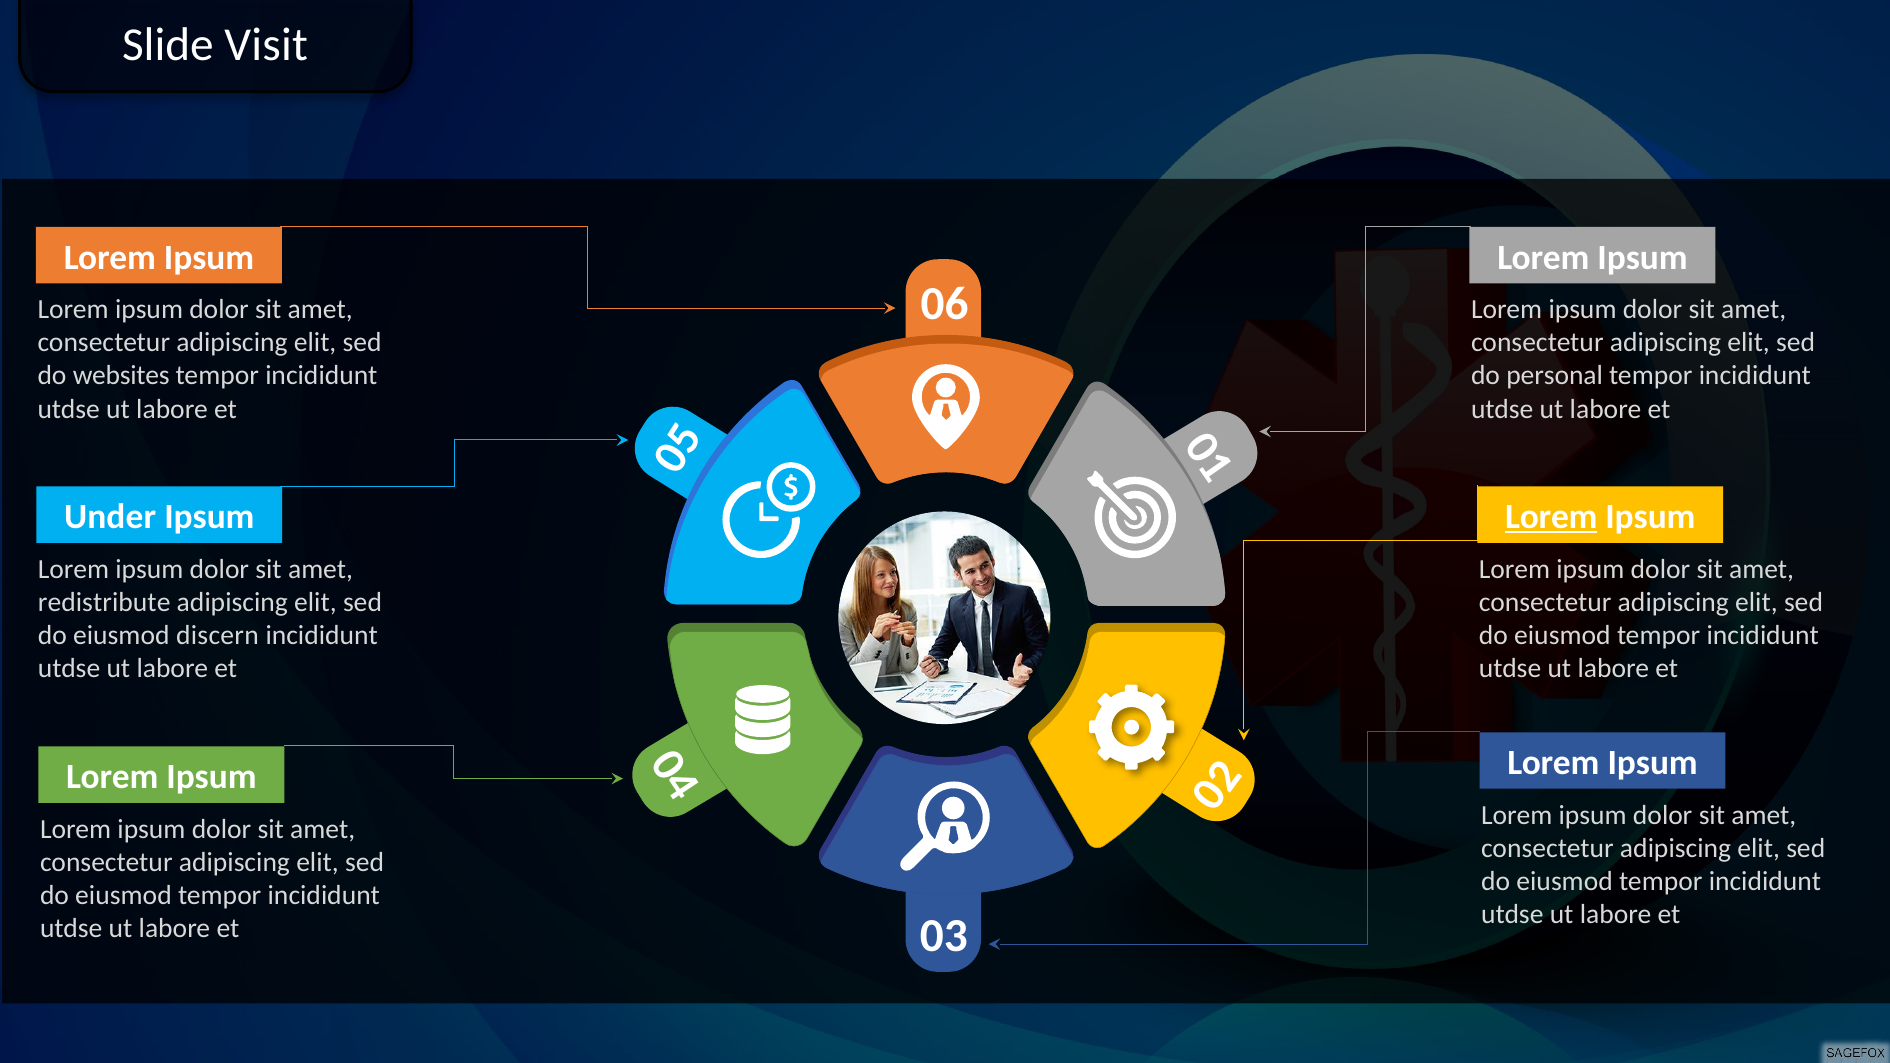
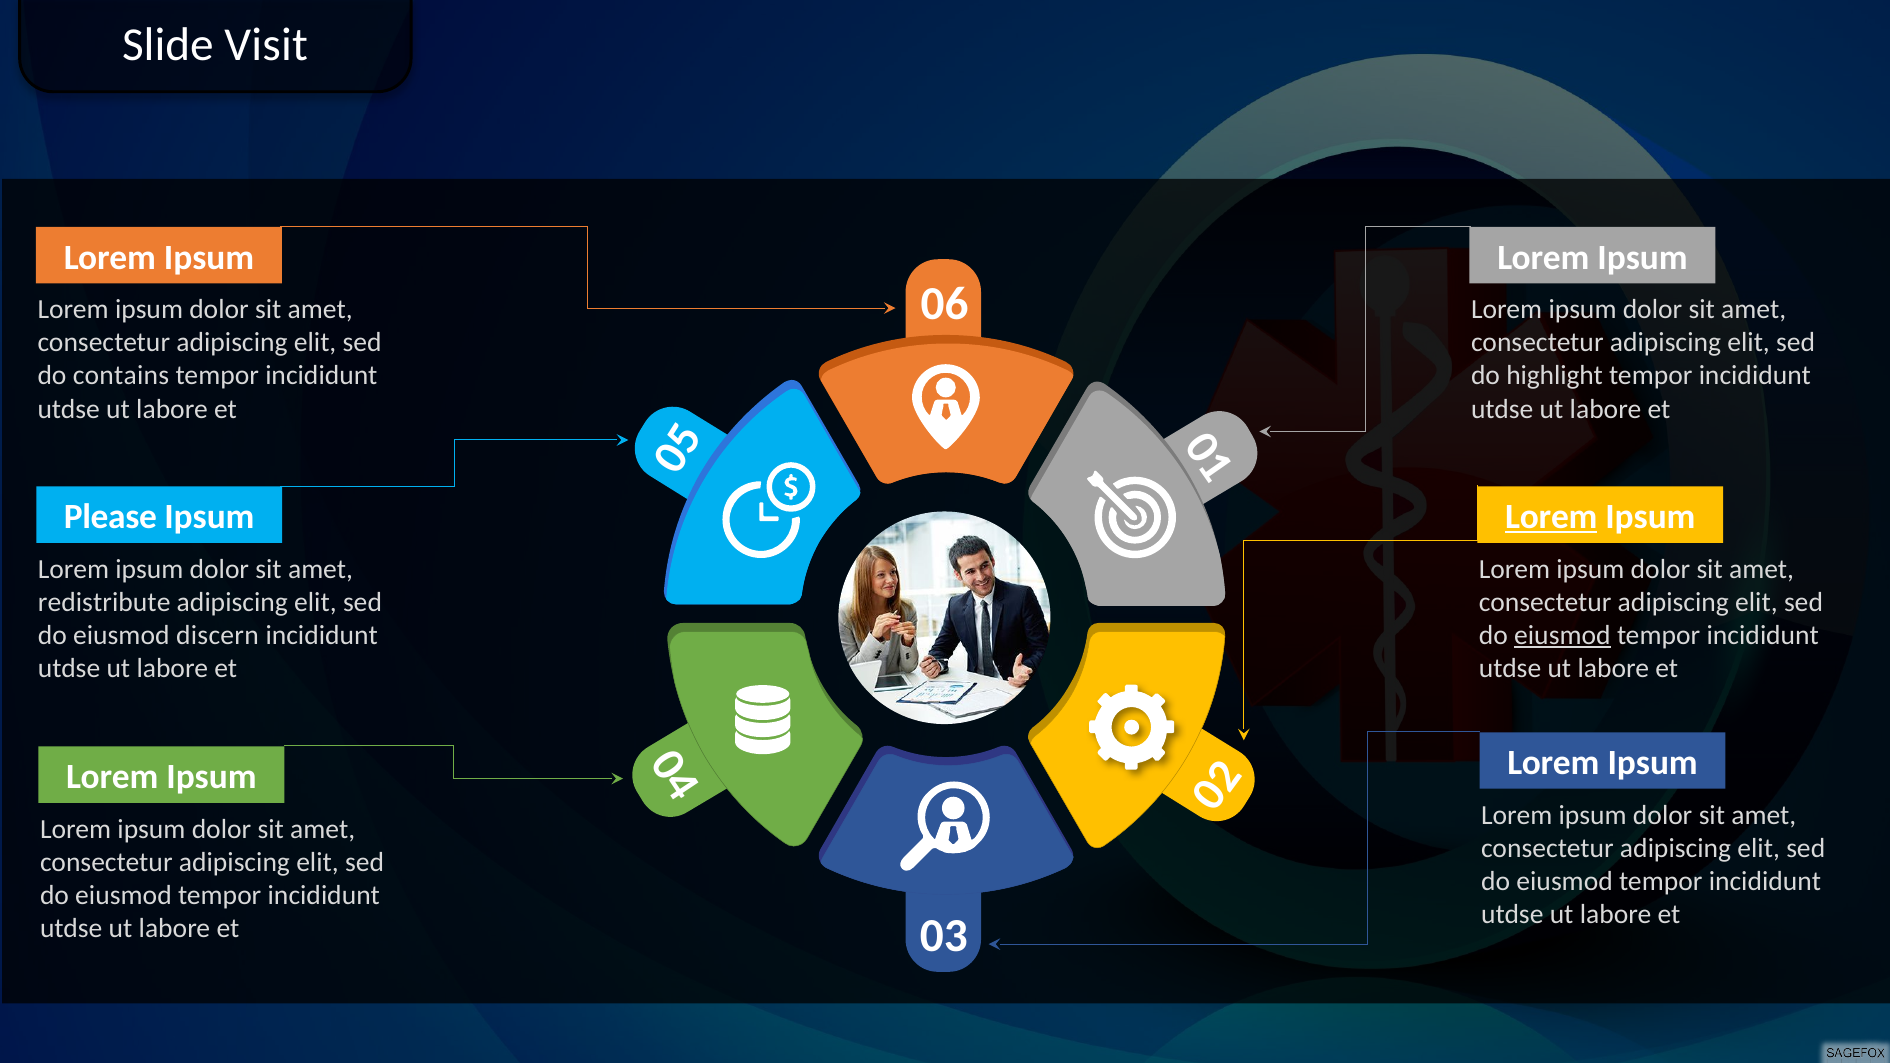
websites: websites -> contains (121, 376)
personal: personal -> highlight (1555, 376)
Under: Under -> Please (110, 517)
eiusmod underline: none -> present (1562, 635)
